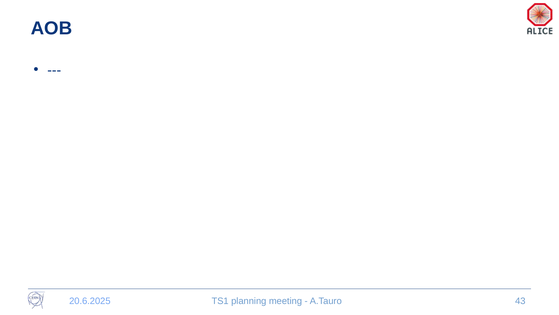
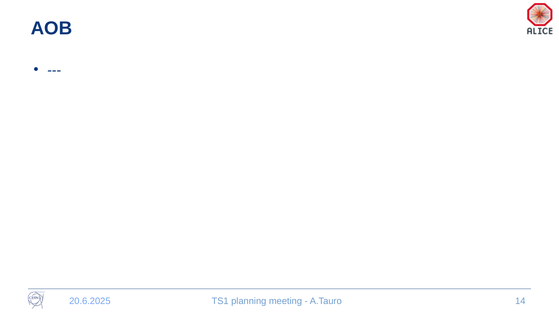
43: 43 -> 14 (520, 300)
